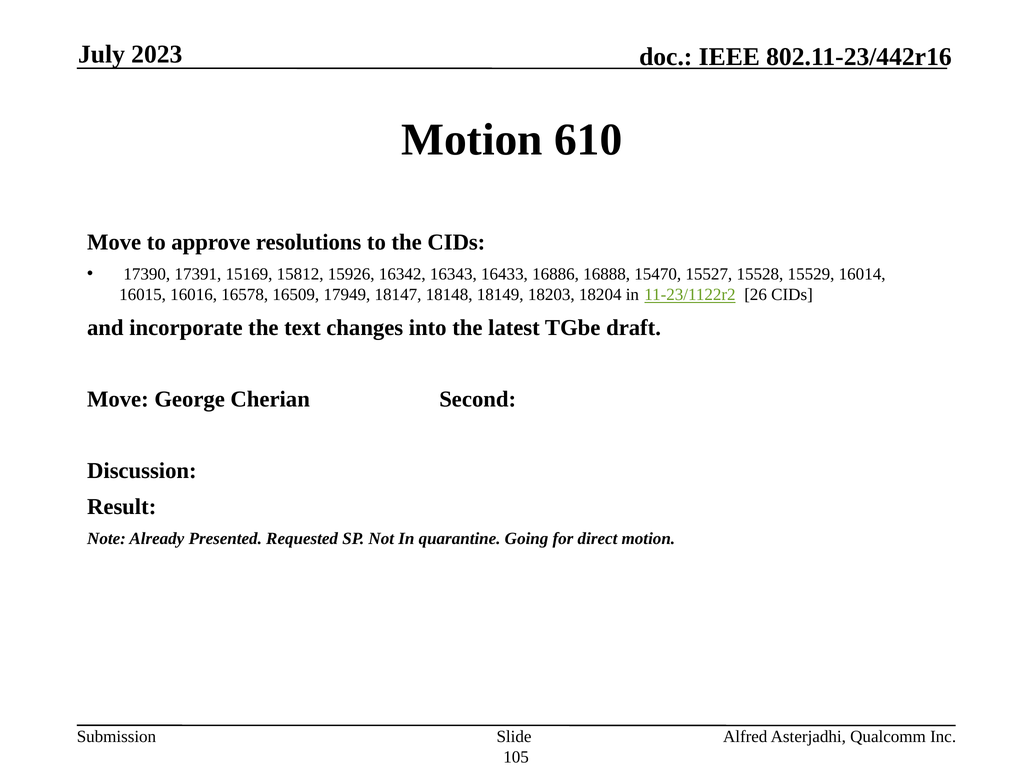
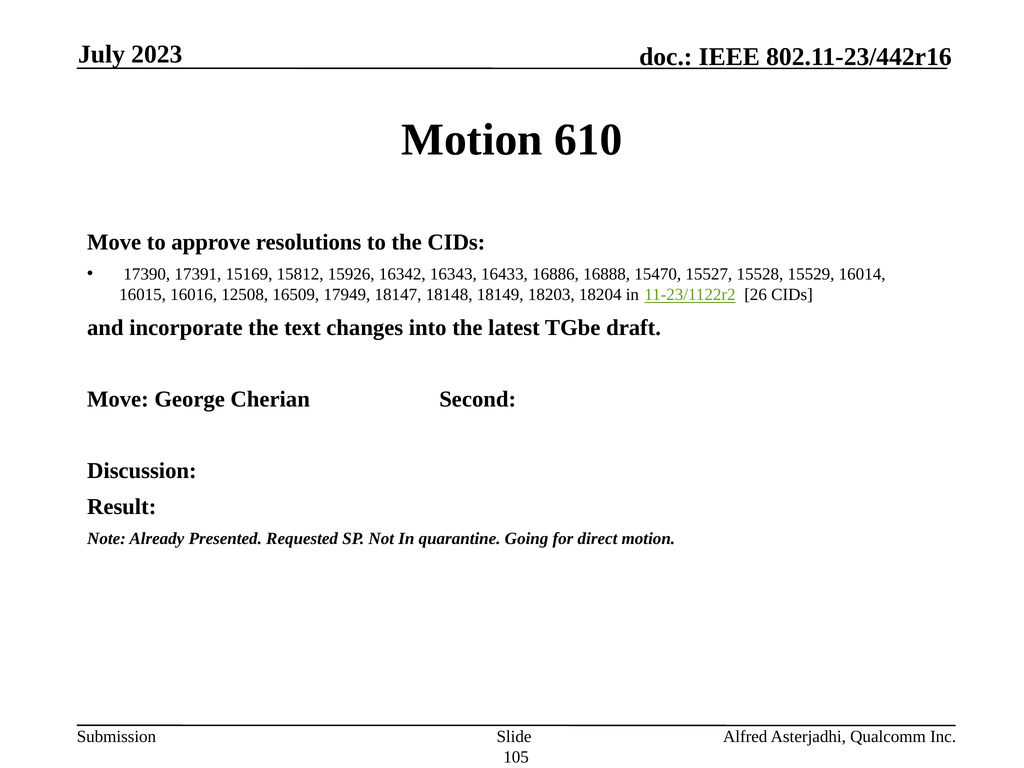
16578: 16578 -> 12508 (245, 295)
